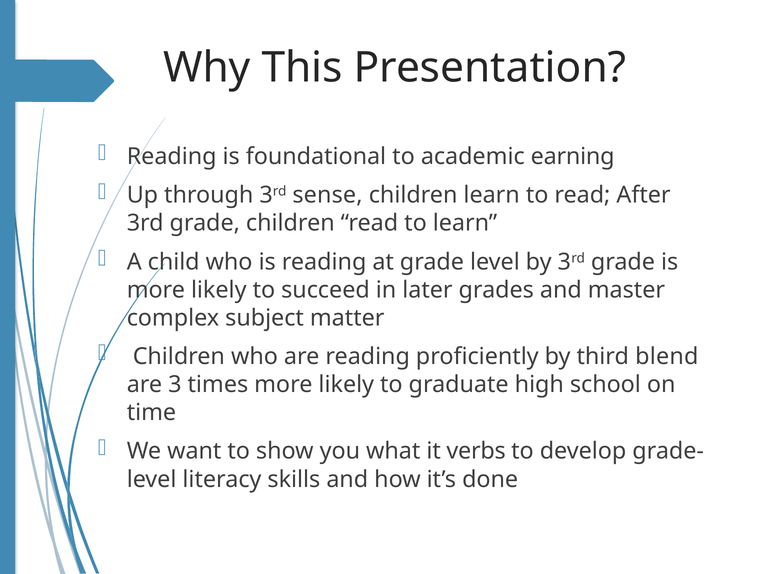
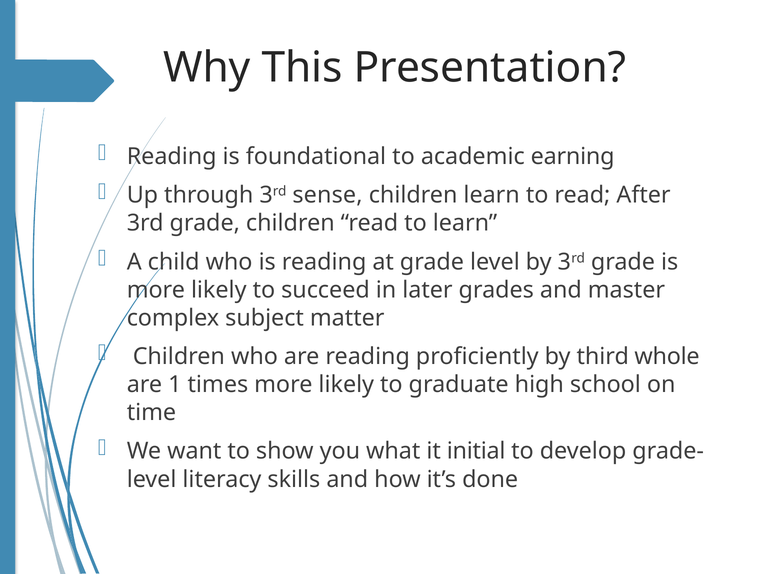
blend: blend -> whole (667, 356)
3: 3 -> 1 (175, 384)
verbs: verbs -> initial (476, 451)
